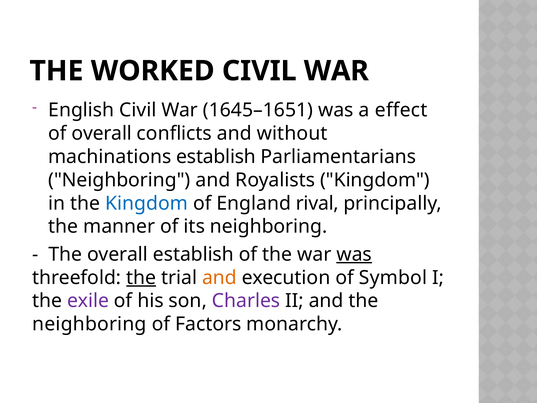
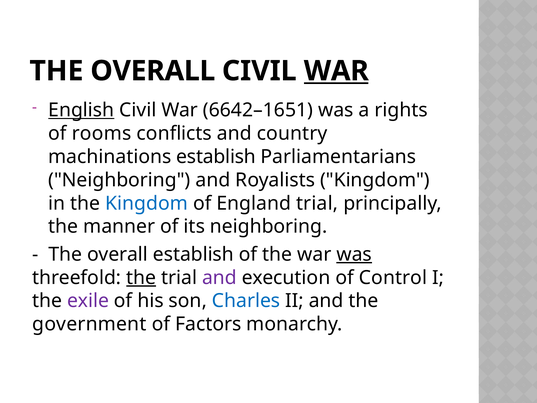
WORKED: WORKED -> OVERALL (153, 71)
WAR underline: none -> present (336, 71)
English underline: none -> present (81, 110)
1645–1651: 1645–1651 -> 6642–1651 (258, 110)
effect: effect -> rights (401, 110)
of overall: overall -> rooms (102, 133)
without: without -> country (292, 133)
England rival: rival -> trial (317, 203)
and colour: orange -> purple (219, 277)
Symbol: Symbol -> Control (393, 277)
Charles colour: purple -> blue (246, 301)
neighboring: neighboring -> government (89, 324)
